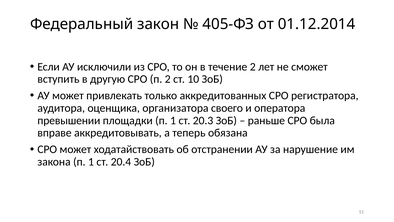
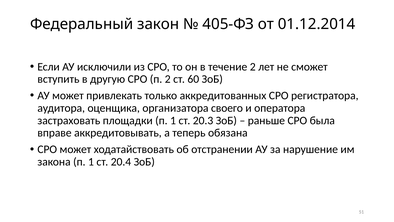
10: 10 -> 60 (193, 79)
превышении: превышении -> застраховать (69, 120)
